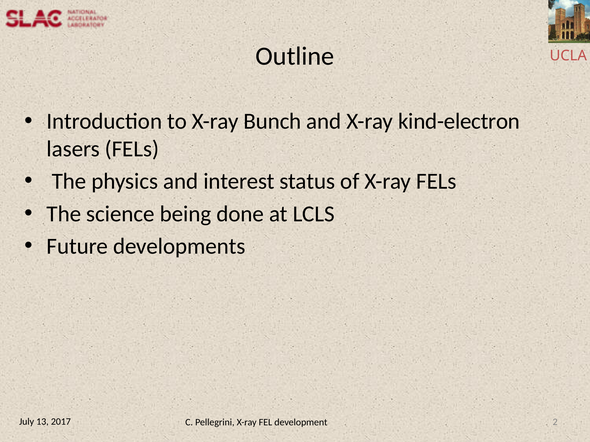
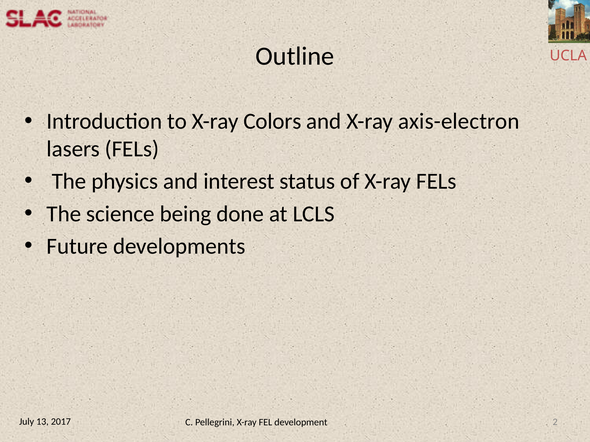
Bunch: Bunch -> Colors (272, 122)
kind-electron: kind-electron -> axis-electron (459, 122)
